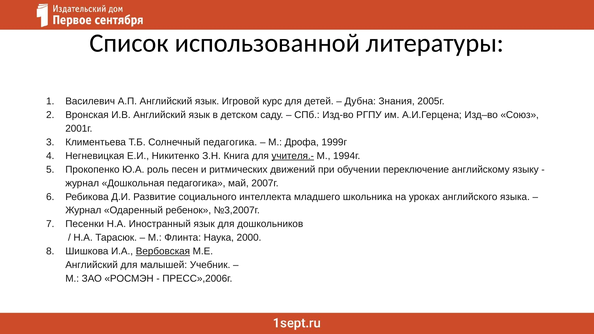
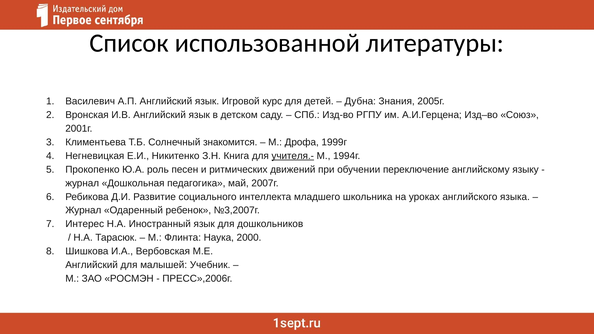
Солнечный педагогика: педагогика -> знакомится (230, 142)
Песенки: Песенки -> Интерес (85, 224)
Вербовская underline: present -> none (163, 251)
